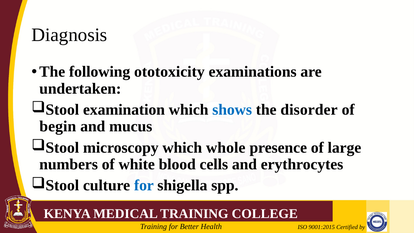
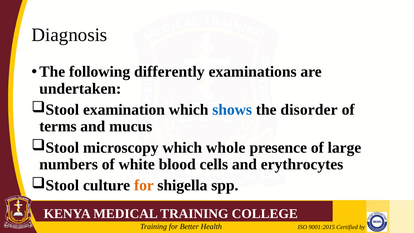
ototoxicity: ototoxicity -> differently (169, 72)
begin: begin -> terms (58, 126)
for colour: blue -> orange (144, 185)
